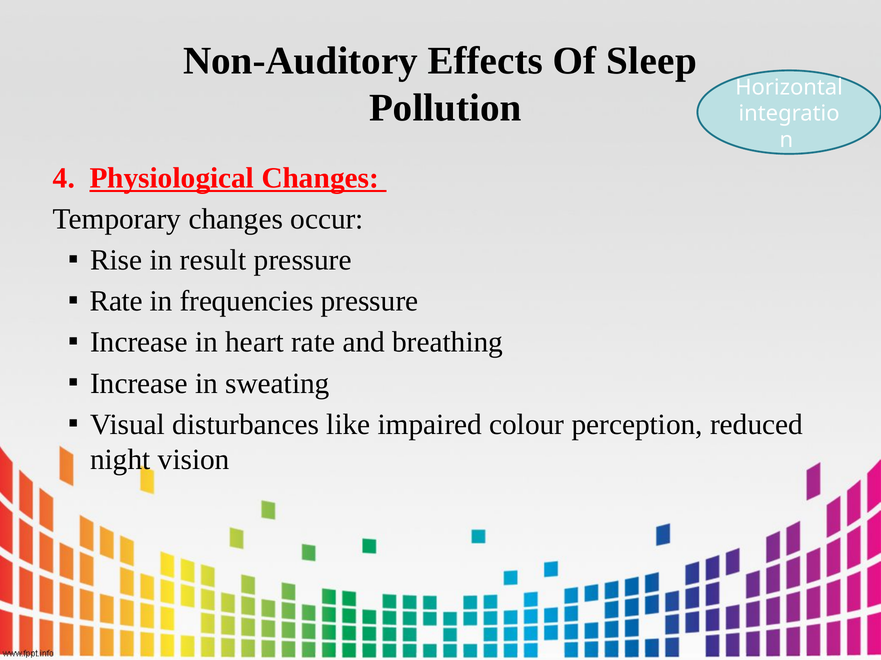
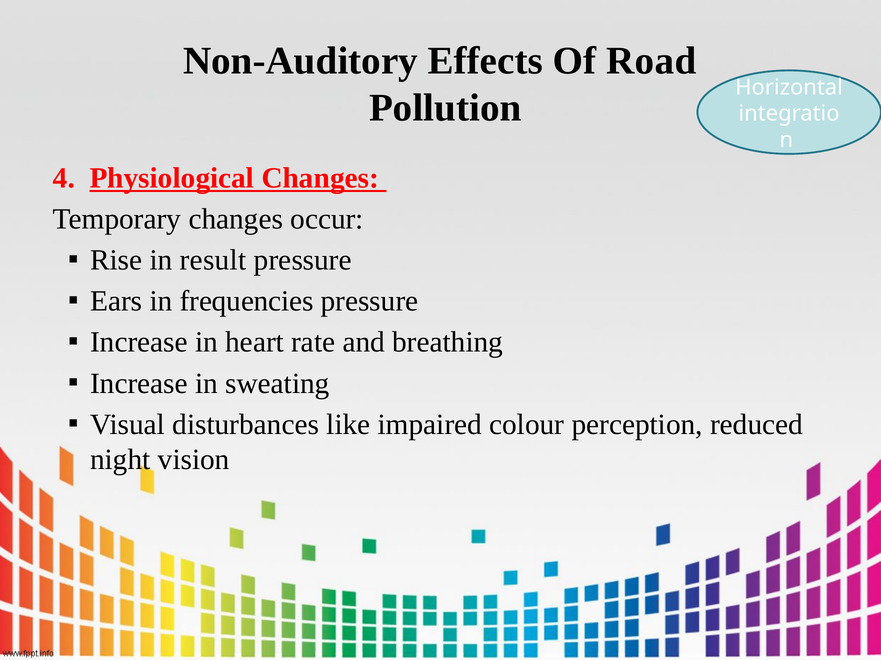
Sleep: Sleep -> Road (651, 61)
Rate: Rate -> Ears (116, 302)
